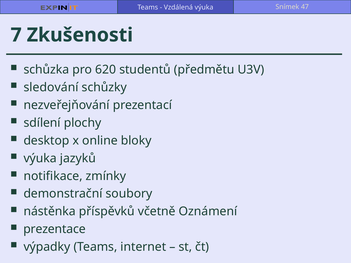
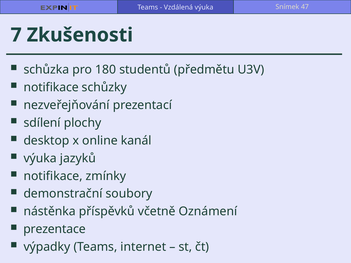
620: 620 -> 180 (106, 70)
sledování: sledování -> notifikace (51, 87)
bloky: bloky -> kanál (136, 141)
